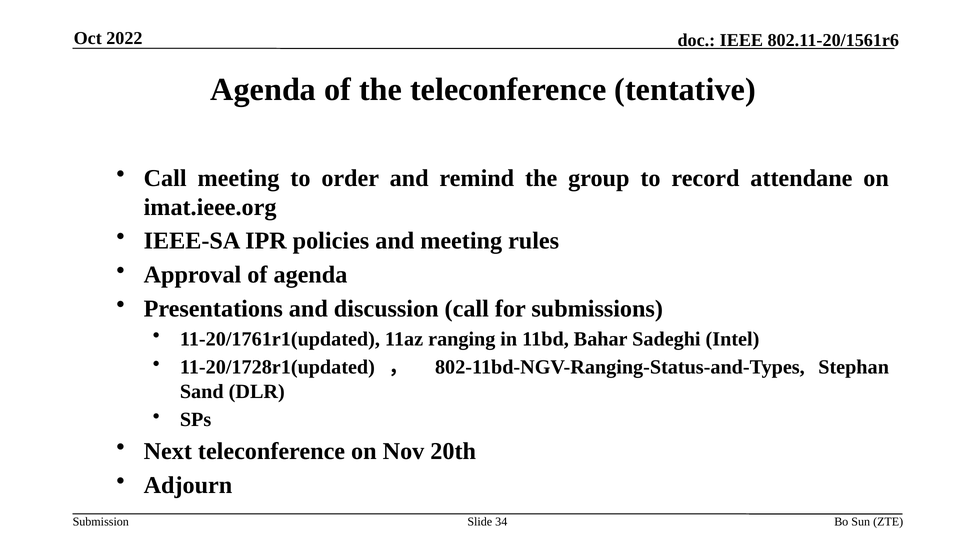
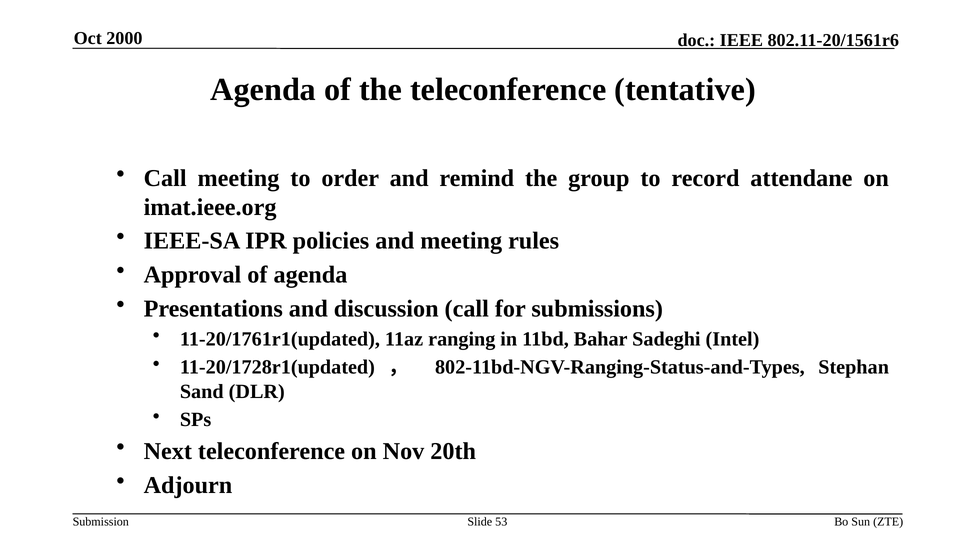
2022: 2022 -> 2000 (124, 38)
34: 34 -> 53 (501, 522)
